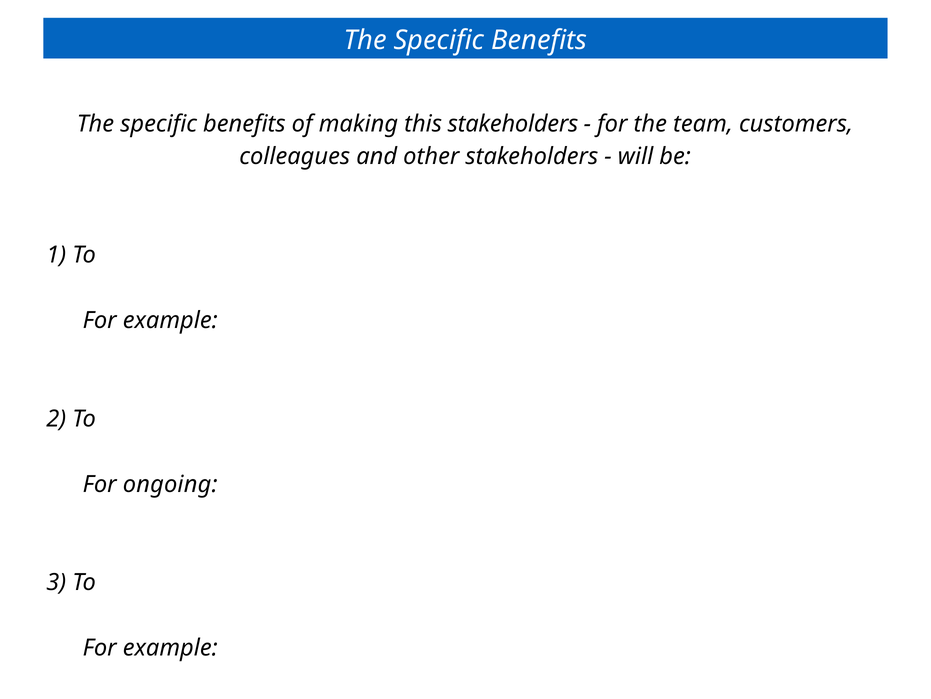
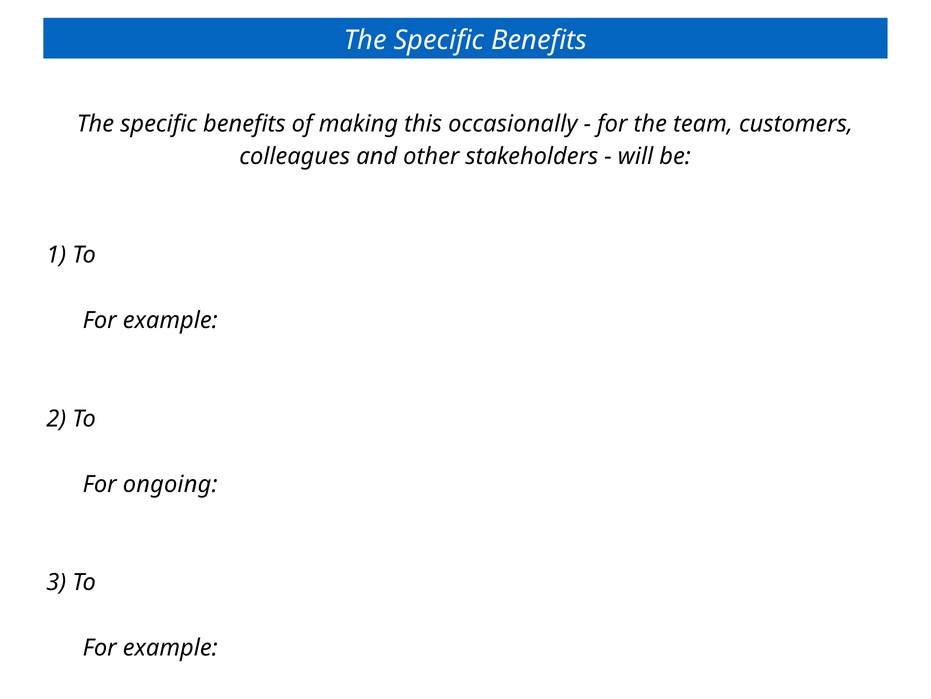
this stakeholders: stakeholders -> occasionally (513, 124)
